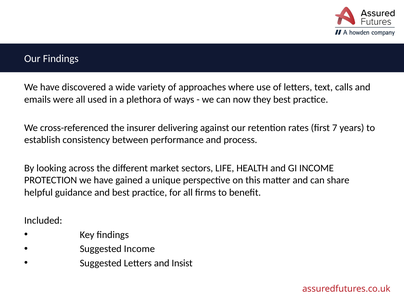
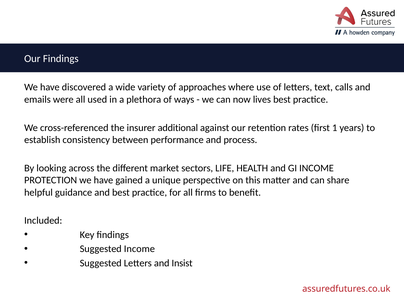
they: they -> lives (262, 99)
delivering: delivering -> additional (178, 128)
7: 7 -> 1 (335, 128)
